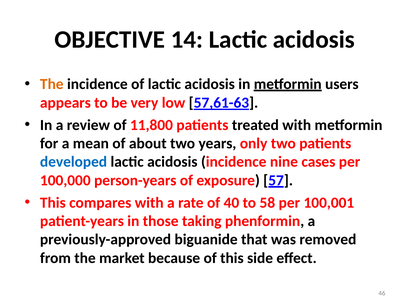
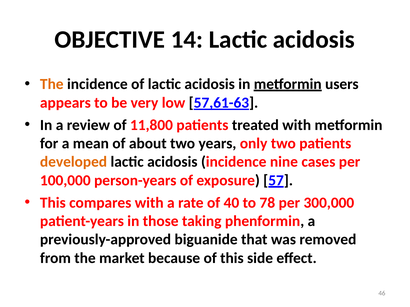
developed colour: blue -> orange (74, 162)
58: 58 -> 78 (267, 203)
100,001: 100,001 -> 300,000 (329, 203)
